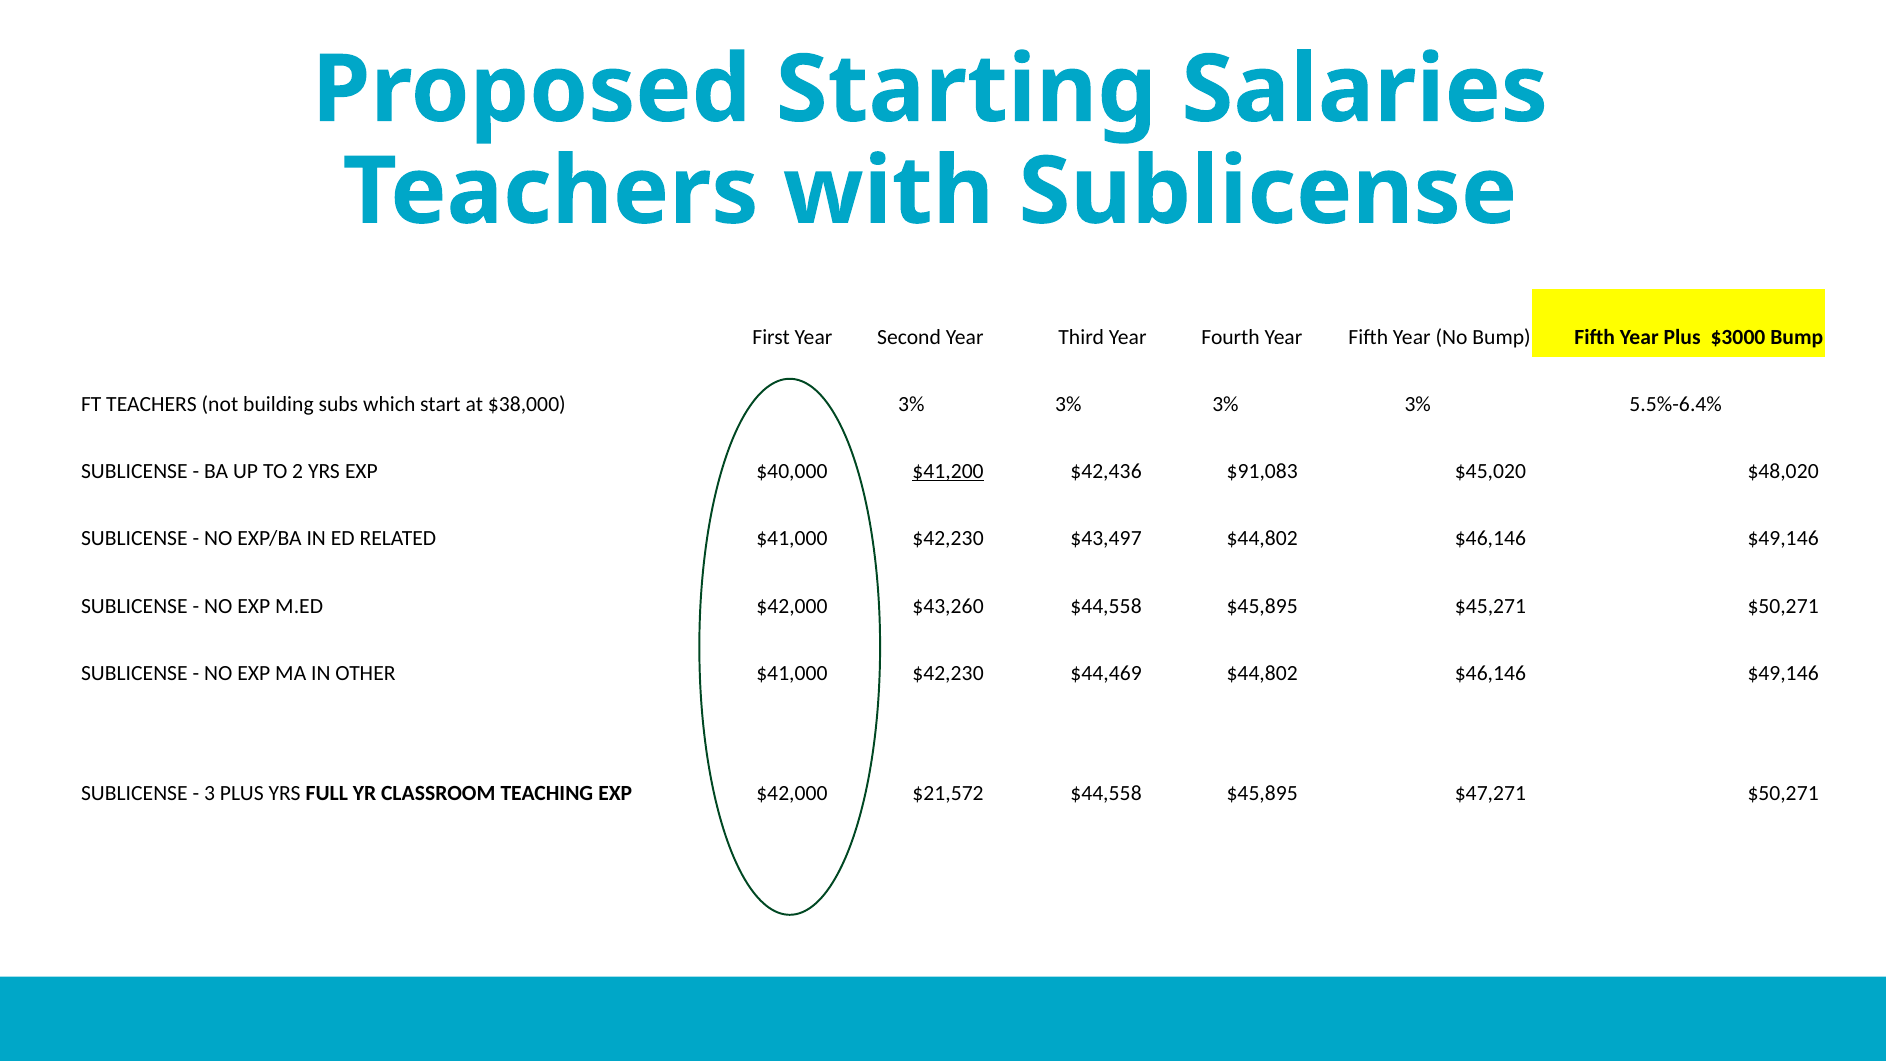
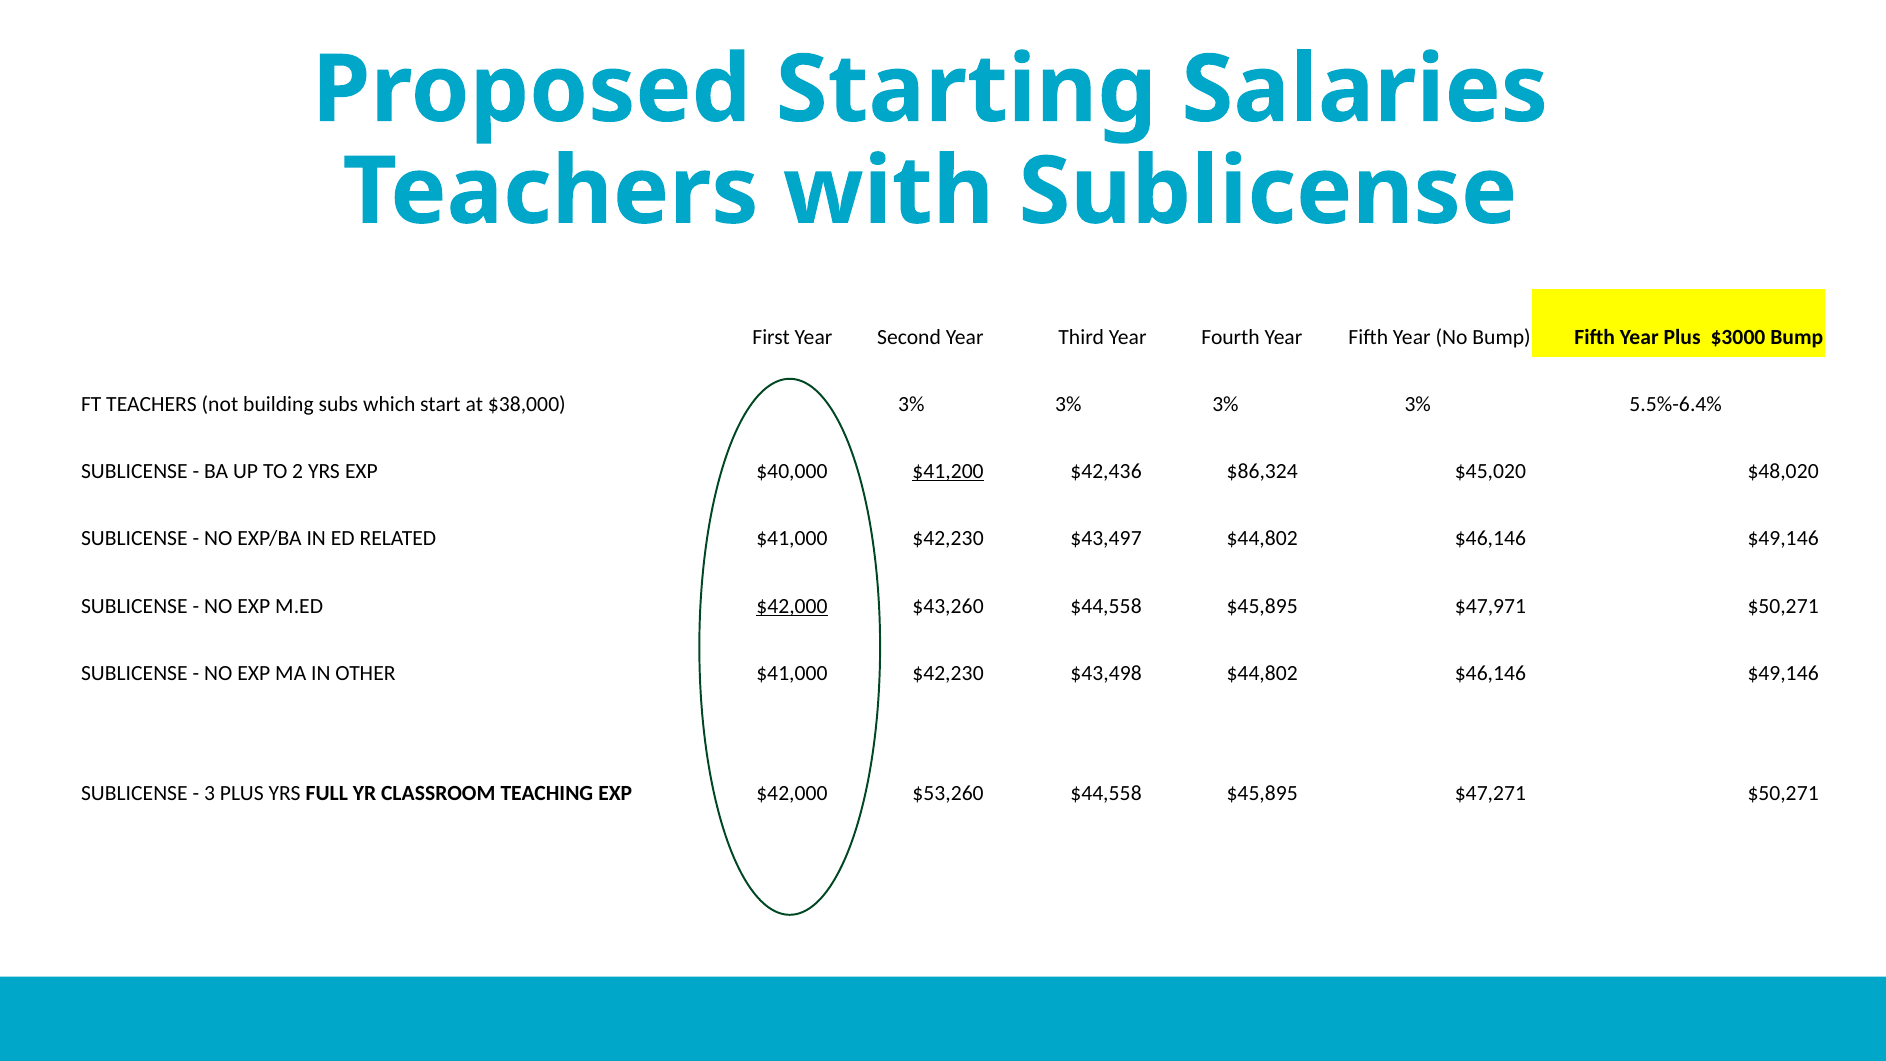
$91,083: $91,083 -> $86,324 (1262, 471)
$42,000 underline: none -> present (792, 606)
$45,271: $45,271 -> $47,971 (1490, 606)
$44,469: $44,469 -> $43,498 (1106, 673)
$21,572: $21,572 -> $53,260 (948, 793)
